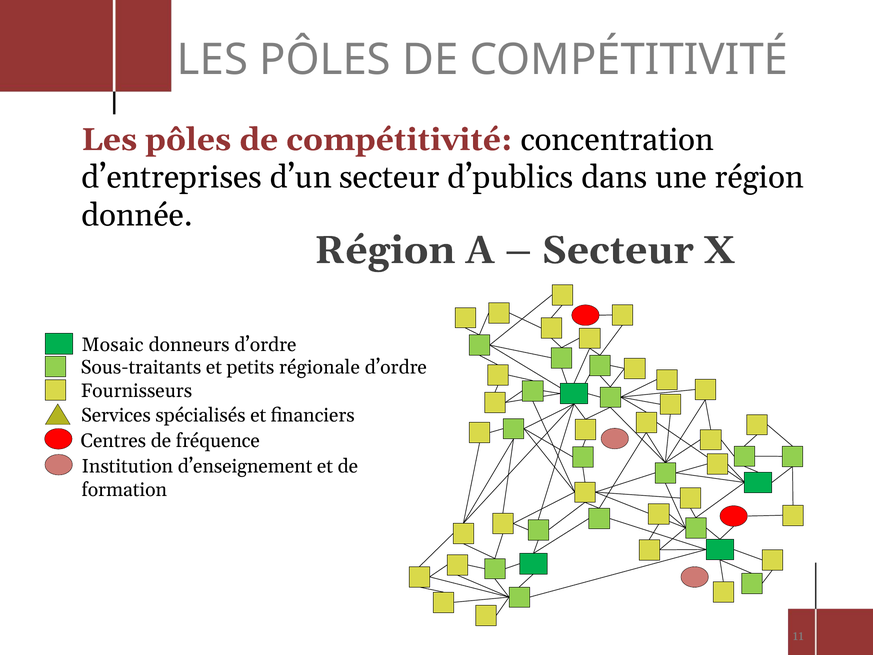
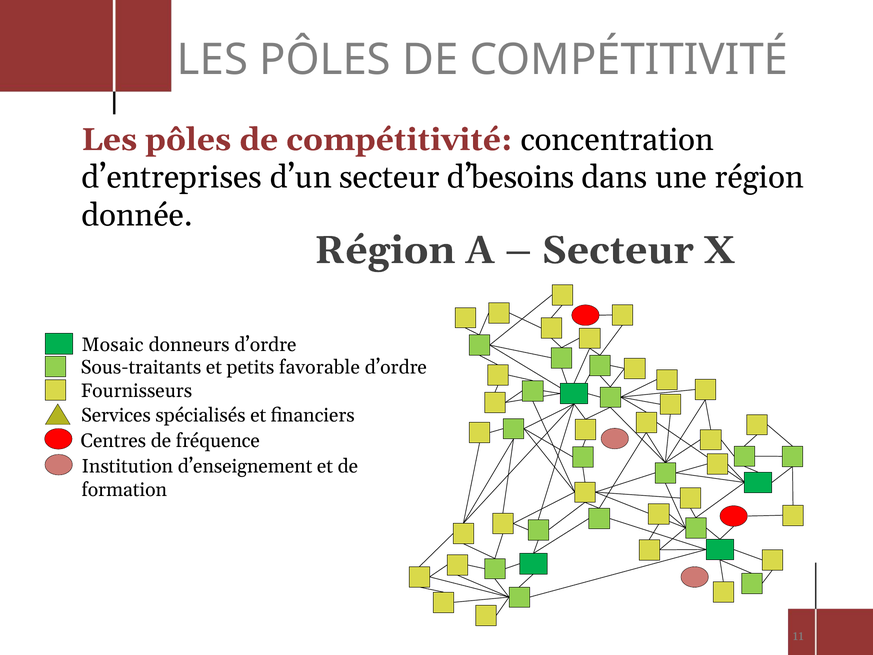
d’publics: d’publics -> d’besoins (511, 177)
régionale: régionale -> favorable (319, 367)
